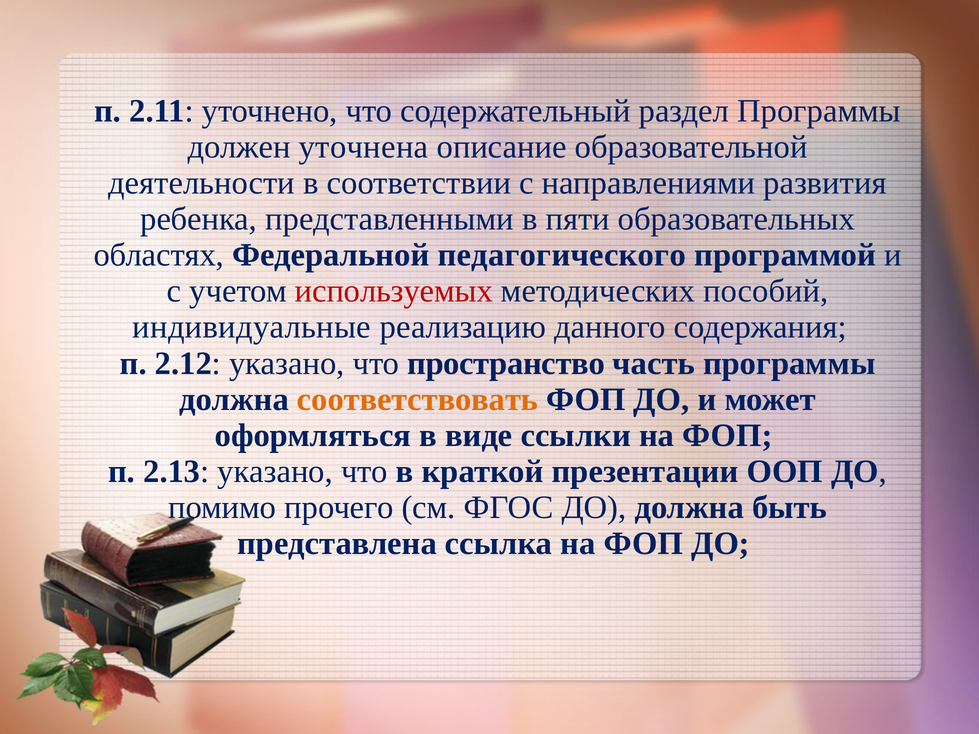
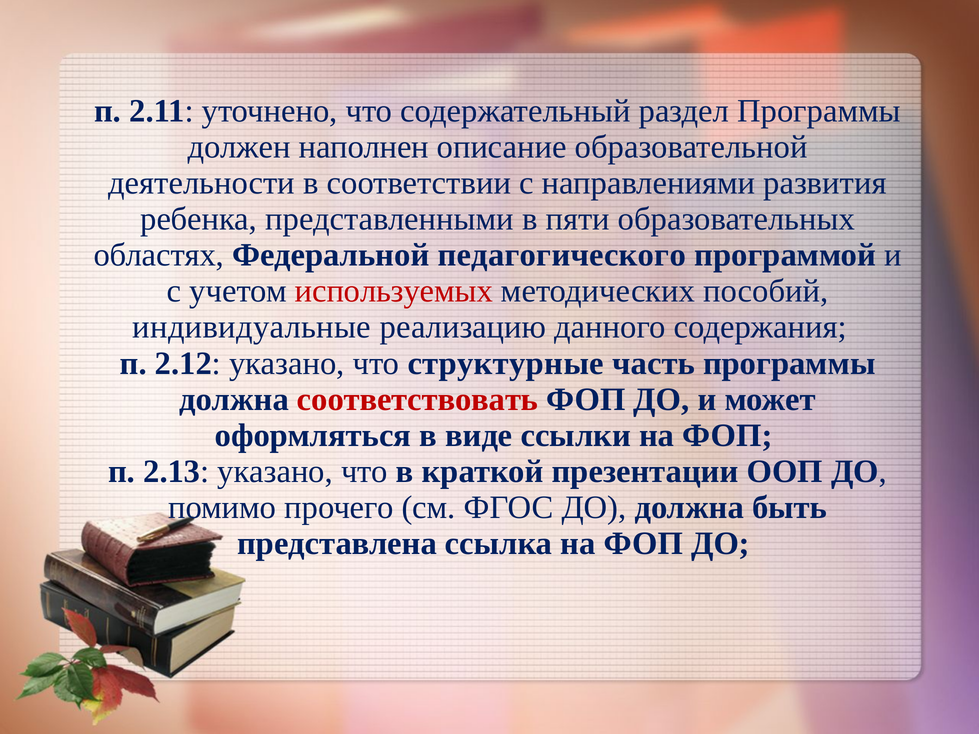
уточнена: уточнена -> наполнен (364, 147)
пространство: пространство -> структурные (506, 363)
соответствовать colour: orange -> red (418, 399)
